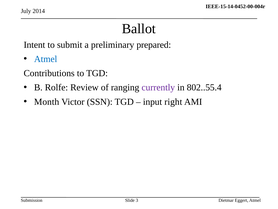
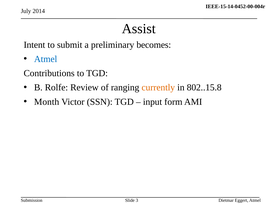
Ballot: Ballot -> Assist (139, 29)
prepared: prepared -> becomes (154, 45)
currently colour: purple -> orange (158, 87)
802..55.4: 802..55.4 -> 802..15.8 (204, 87)
right: right -> form (173, 102)
